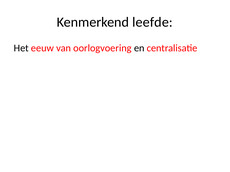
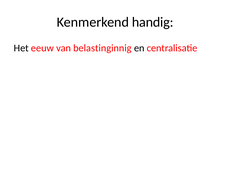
leefde: leefde -> handig (153, 22)
oorlogvoering: oorlogvoering -> belastinginnig (102, 48)
